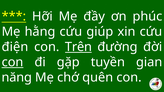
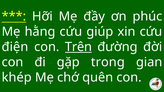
con underline: present -> none (12, 62)
tuyền: tuyền -> trong (108, 62)
năng: năng -> khép (17, 78)
